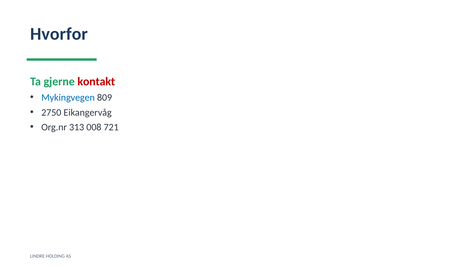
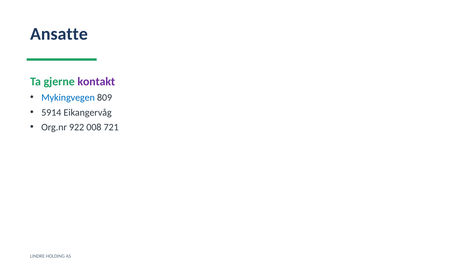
Hvorfor: Hvorfor -> Ansatte (59, 34)
kontakt colour: red -> purple (96, 82)
2750: 2750 -> 5914 (51, 112)
313: 313 -> 922 (77, 127)
